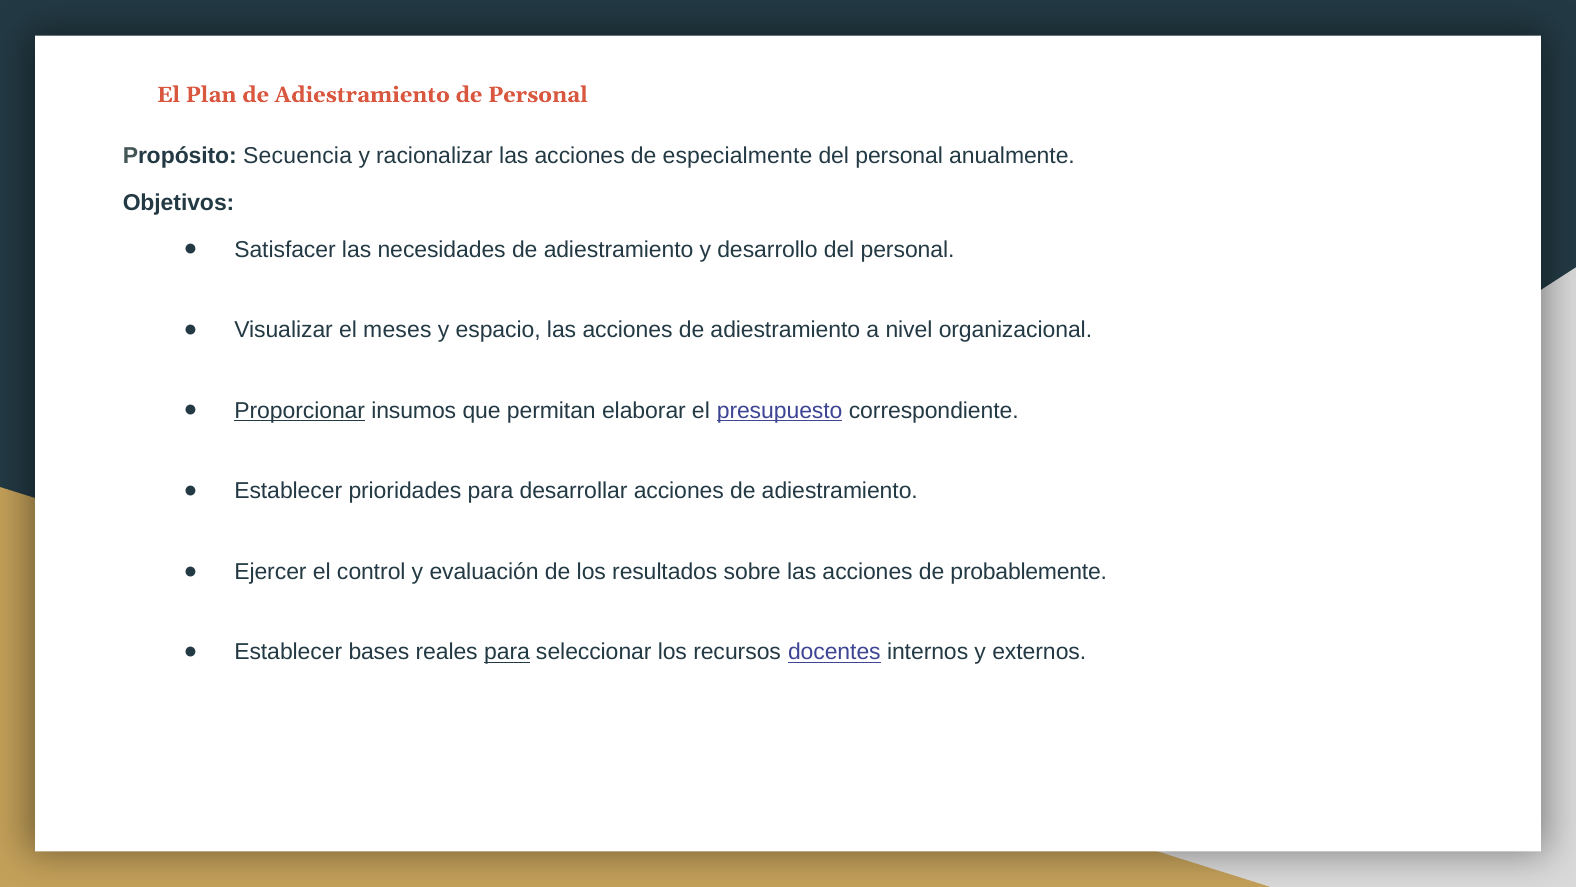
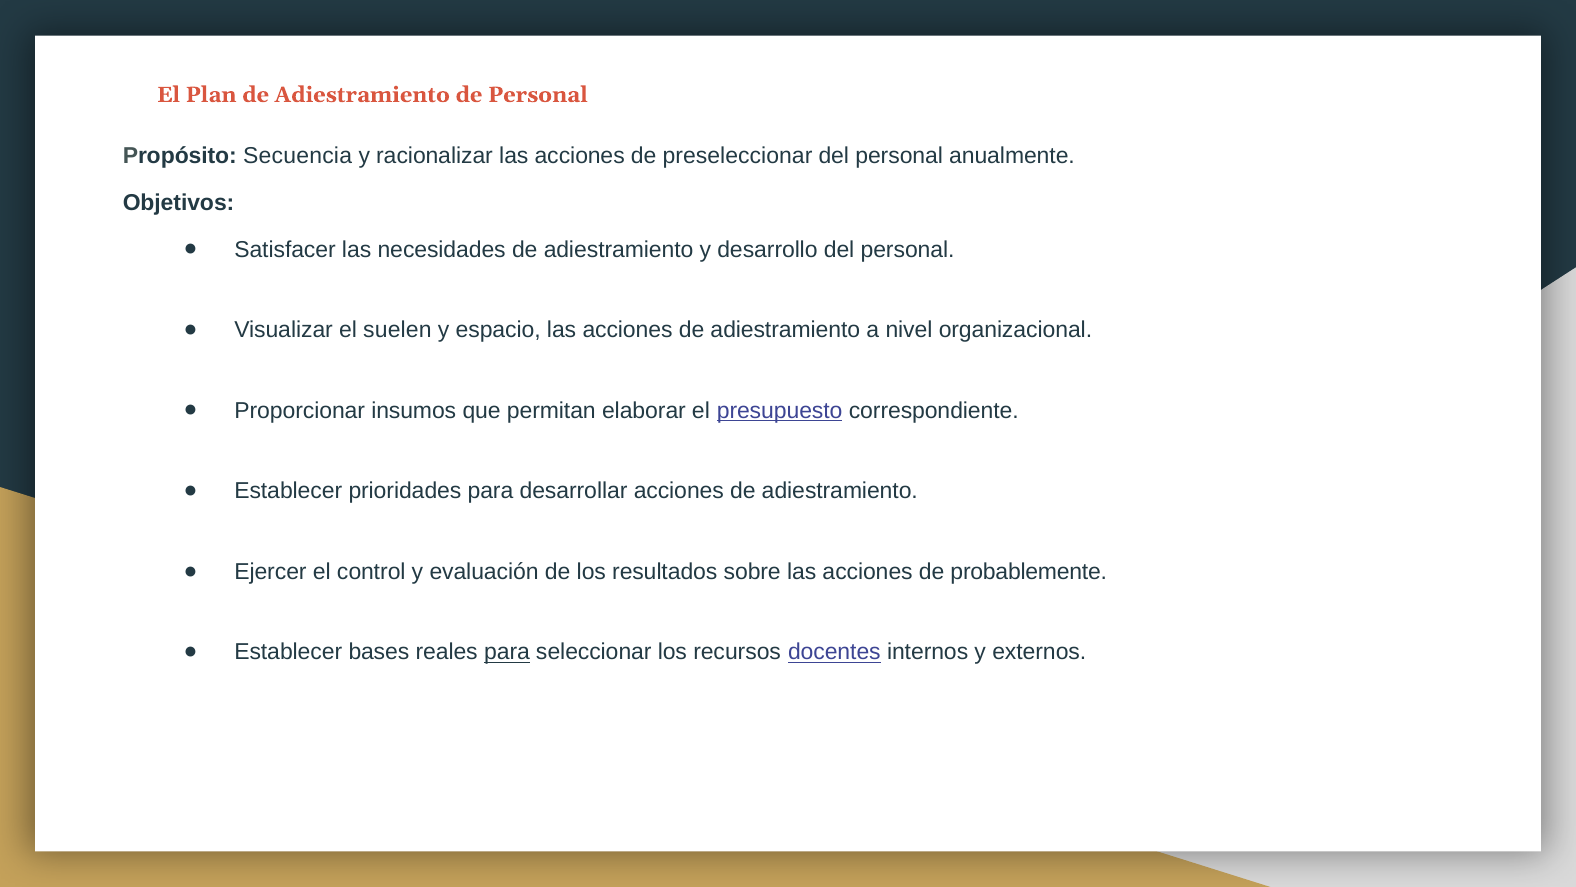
especialmente: especialmente -> preseleccionar (737, 156)
meses: meses -> suelen (397, 330)
Proporcionar underline: present -> none (300, 410)
